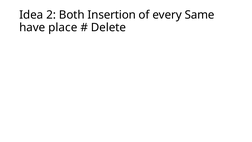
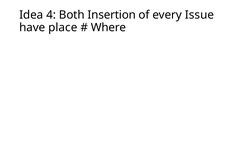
2: 2 -> 4 (51, 15)
Same: Same -> Issue (199, 15)
Delete: Delete -> Where (109, 27)
